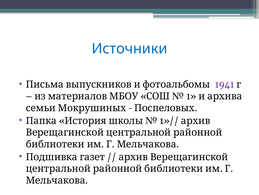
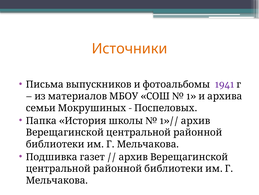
Источники colour: blue -> orange (130, 48)
